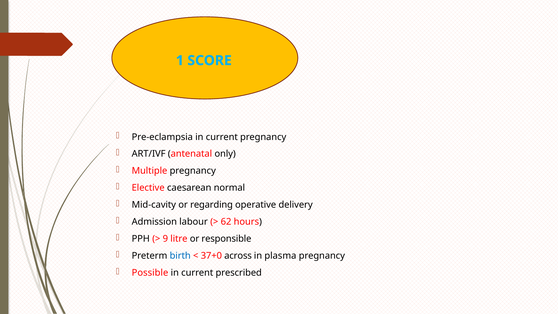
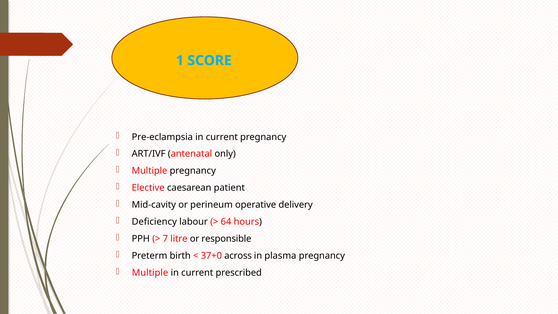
normal: normal -> patient (229, 188)
regarding: regarding -> perineum (211, 205)
Admission: Admission -> Deficiency (154, 222)
62: 62 -> 64 (226, 222)
9: 9 -> 7 (165, 239)
birth colour: blue -> black (180, 256)
Possible: Possible -> Multiple (150, 273)
